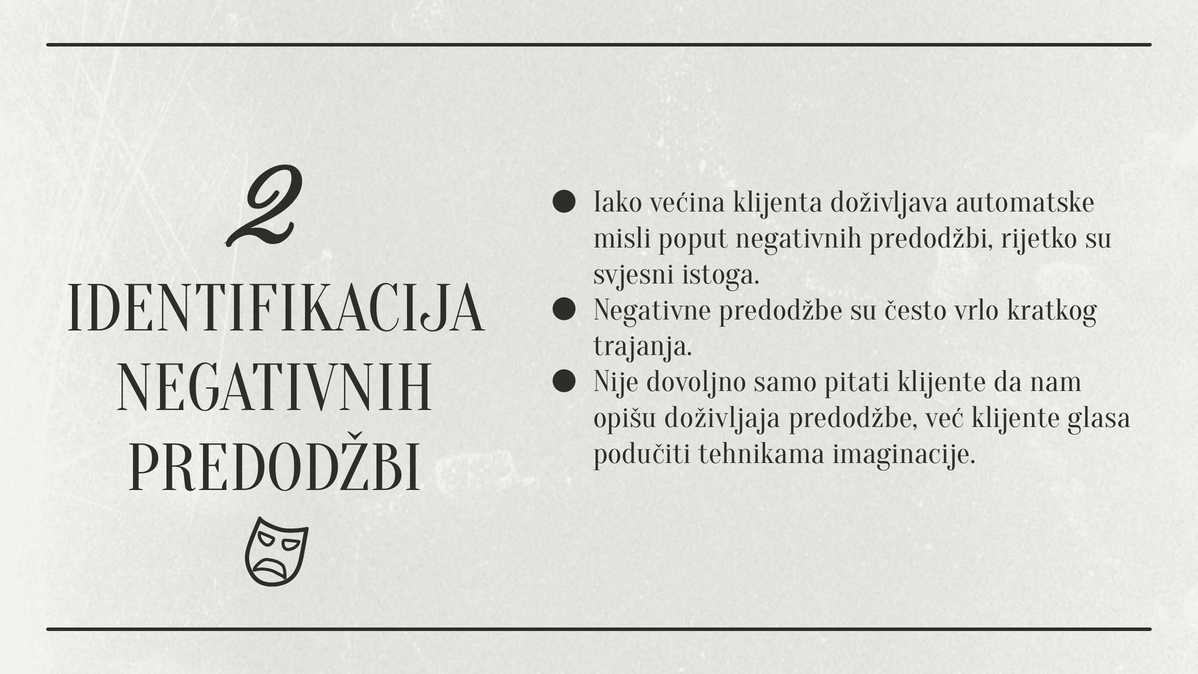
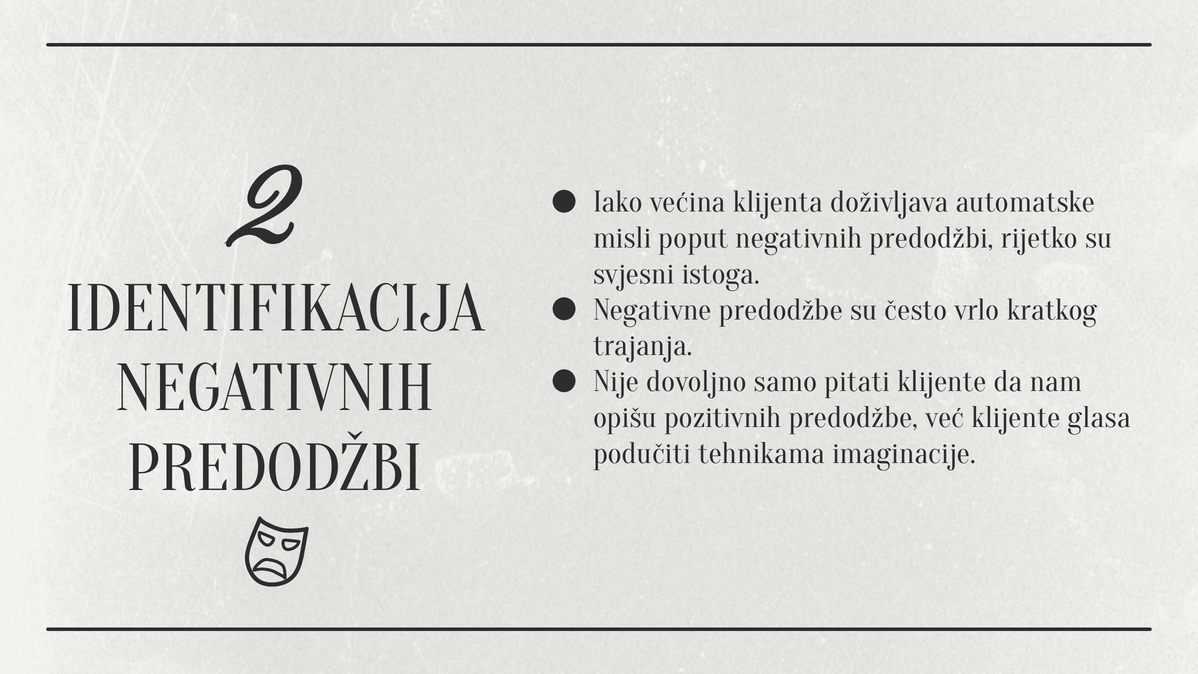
doživljaja: doživljaja -> pozitivnih (723, 417)
